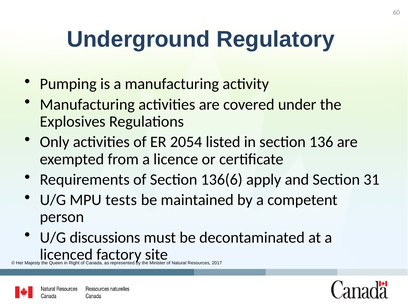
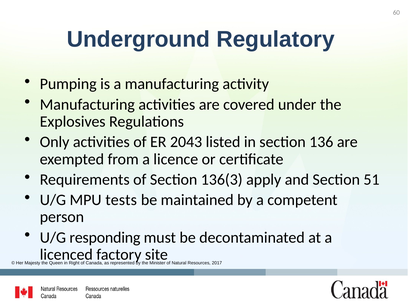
2054: 2054 -> 2043 (186, 142)
136(6: 136(6 -> 136(3 (222, 180)
31: 31 -> 51 (372, 180)
discussions: discussions -> responding (105, 237)
